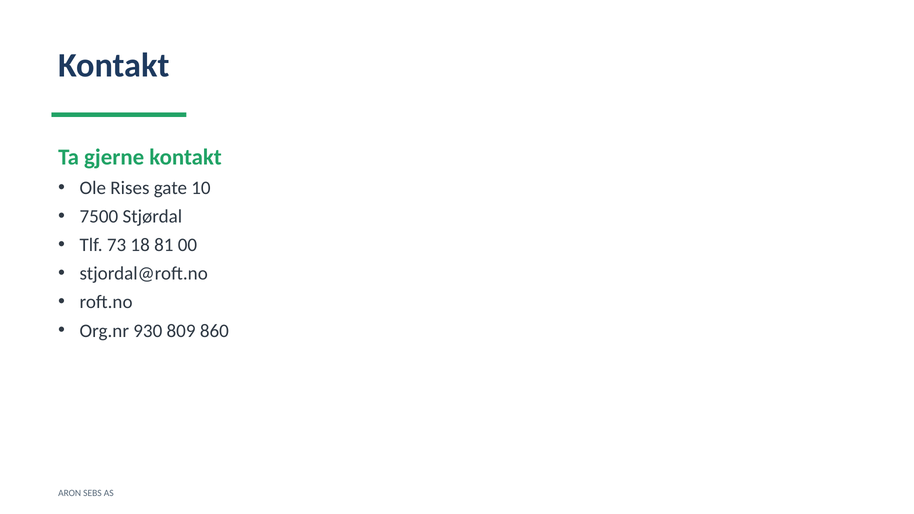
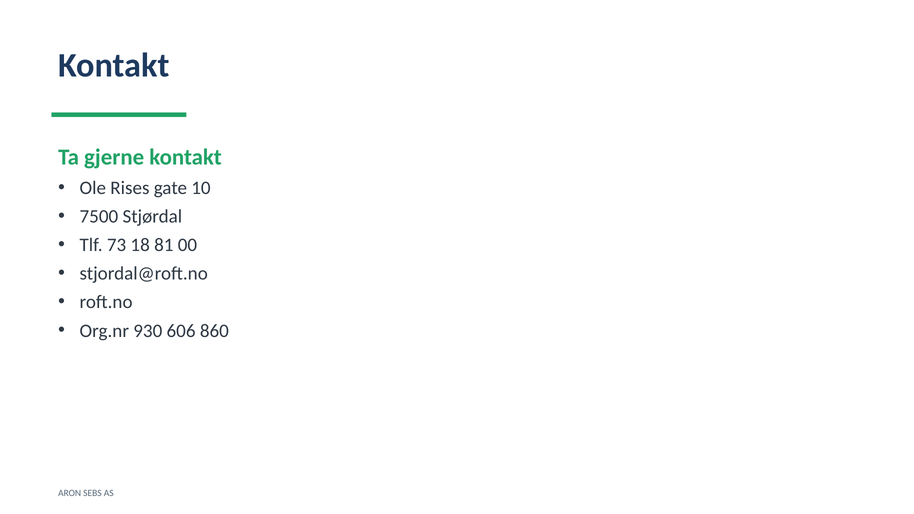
809: 809 -> 606 (181, 331)
